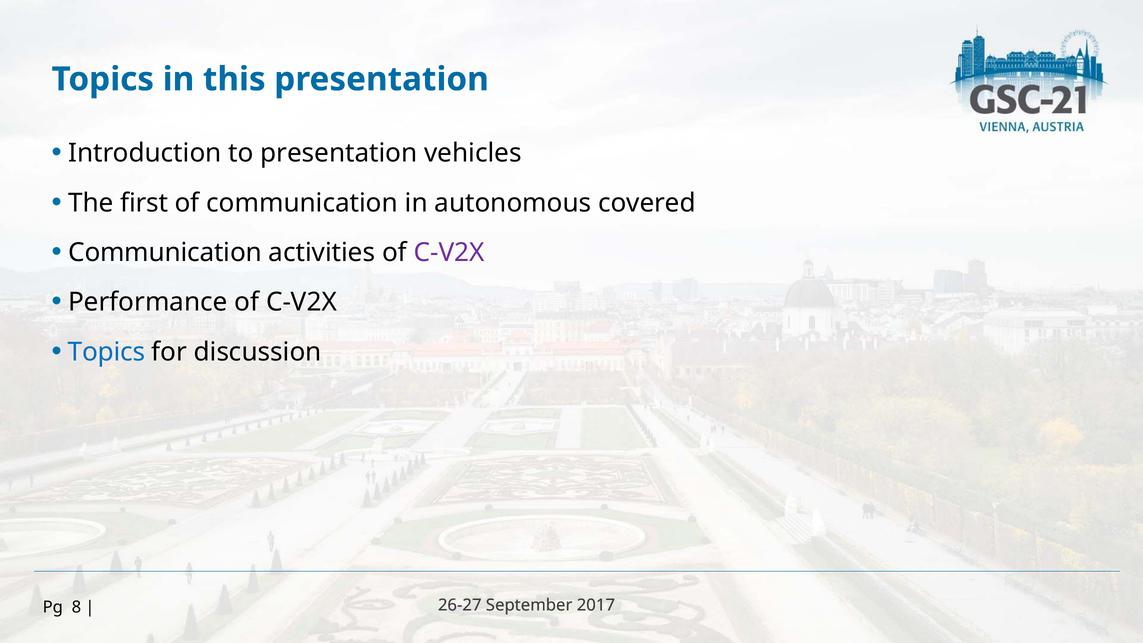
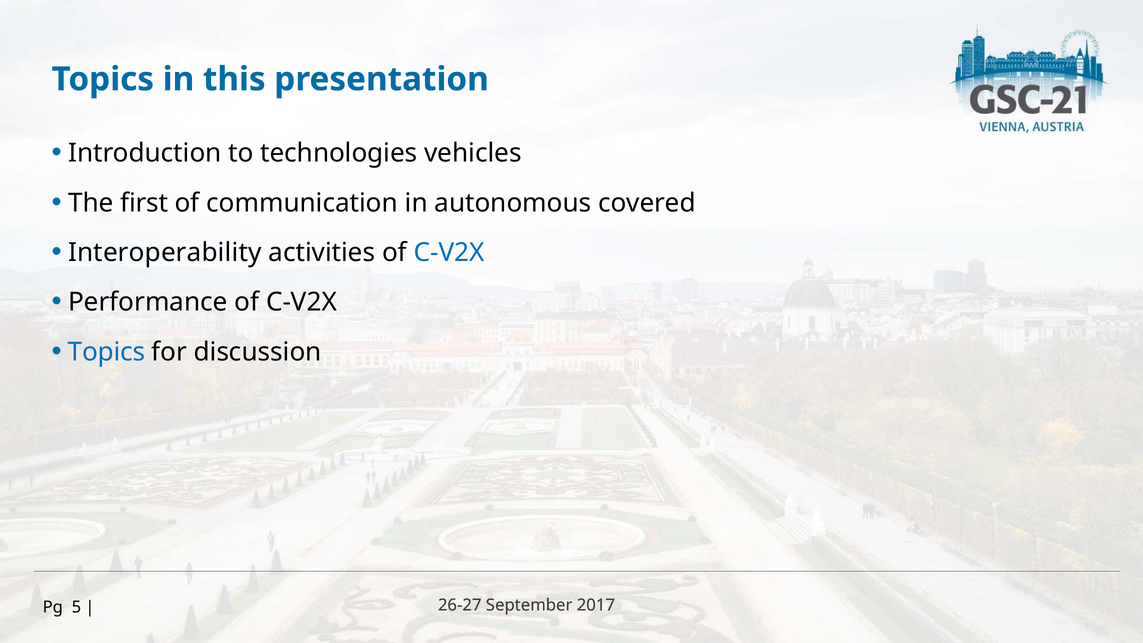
to presentation: presentation -> technologies (339, 153)
Communication: Communication -> Interoperability (165, 253)
C-V2X colour: purple -> blue (449, 253)
8: 8 -> 5 (76, 608)
